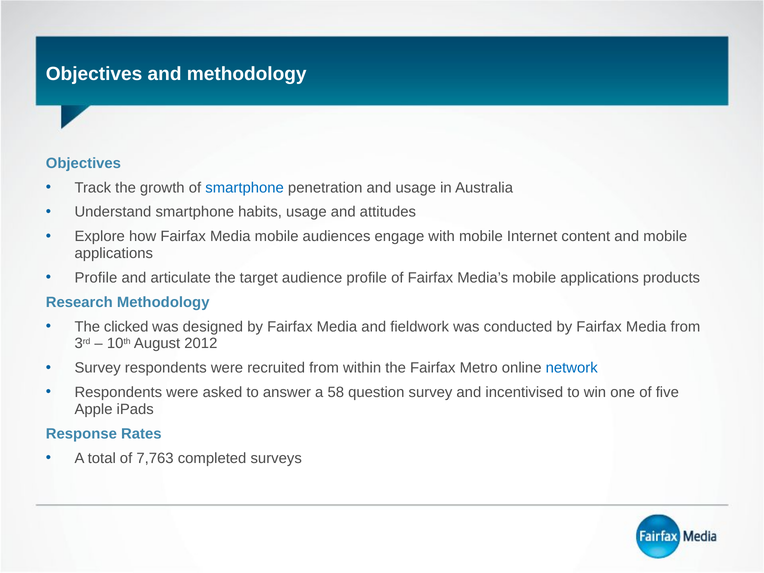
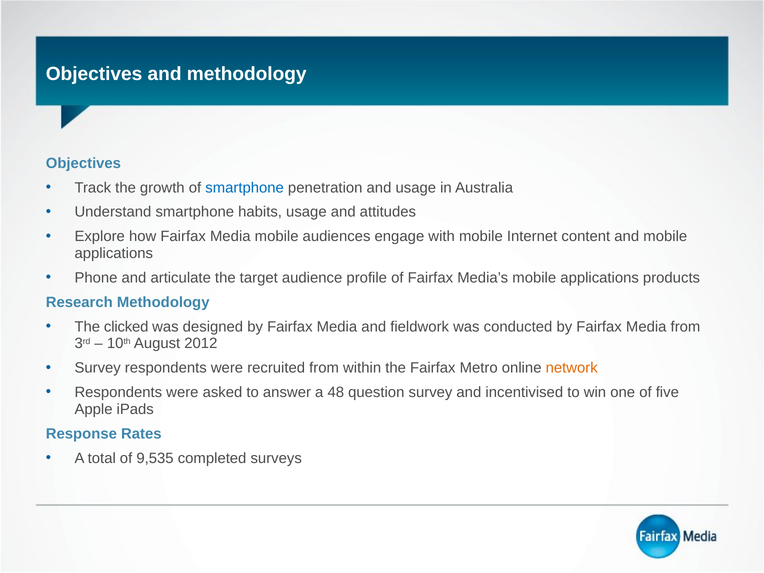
Profile: Profile -> Phone (96, 278)
network colour: blue -> orange (572, 368)
58: 58 -> 48 (336, 392)
7,763: 7,763 -> 9,535 (155, 458)
